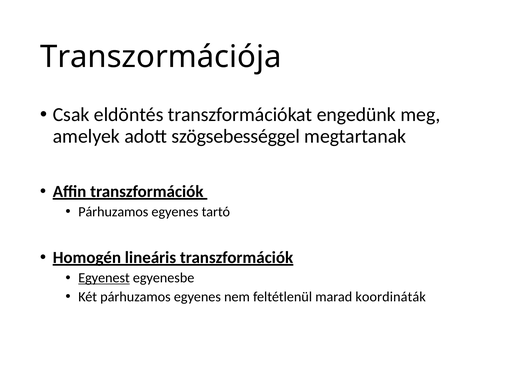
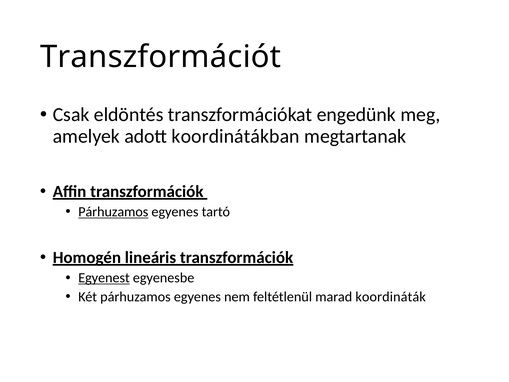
Transzormációja: Transzormációja -> Transzformációt (161, 57)
szögsebességgel: szögsebességgel -> koordinátákban (236, 136)
Párhuzamos underline: none -> present (113, 212)
